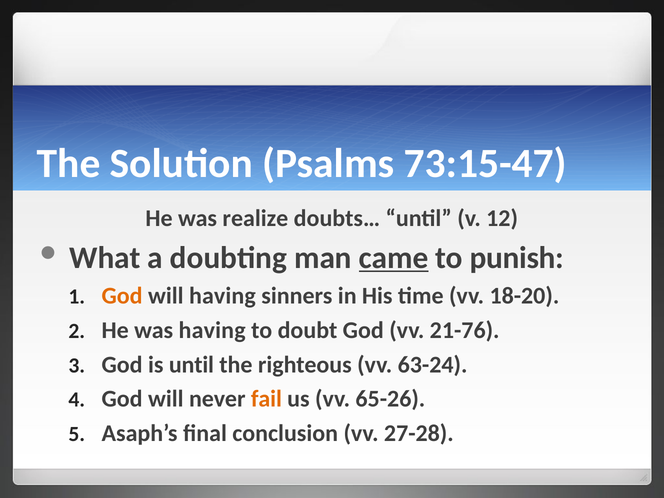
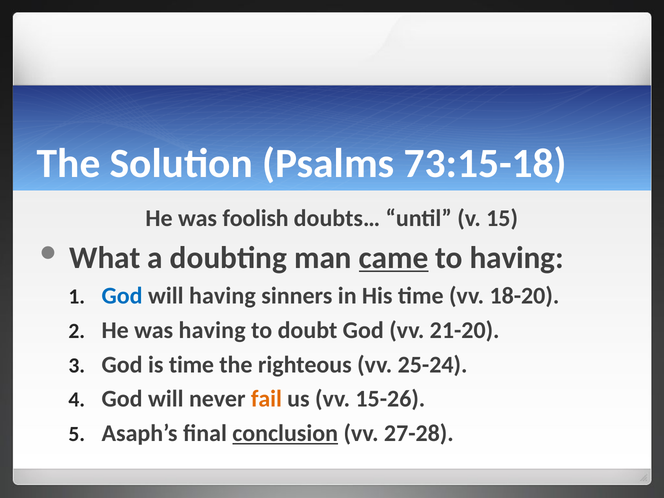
73:15-47: 73:15-47 -> 73:15-18 (485, 163)
realize: realize -> foolish (256, 219)
12: 12 -> 15 (502, 219)
to punish: punish -> having (517, 258)
God colour: orange -> blue (122, 296)
21-76: 21-76 -> 21-20 (465, 330)
is until: until -> time (191, 365)
63-24: 63-24 -> 25-24 (433, 365)
65-26: 65-26 -> 15-26 (390, 399)
conclusion underline: none -> present (285, 433)
